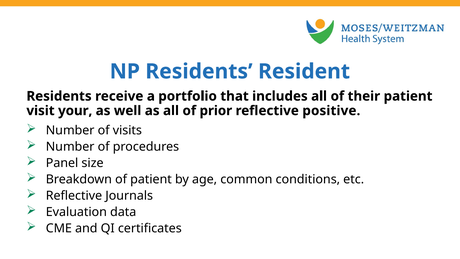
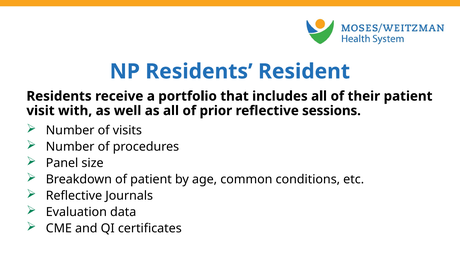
your: your -> with (75, 111)
positive: positive -> sessions (331, 111)
